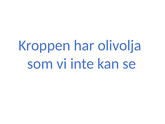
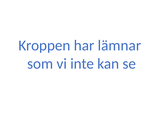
olivolja: olivolja -> lämnar (119, 45)
